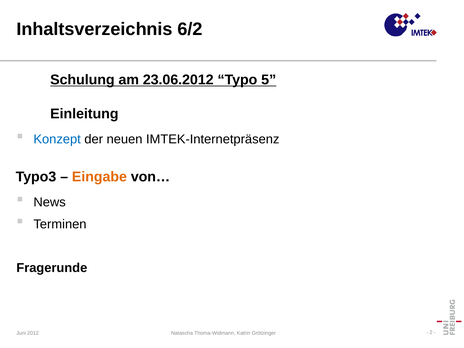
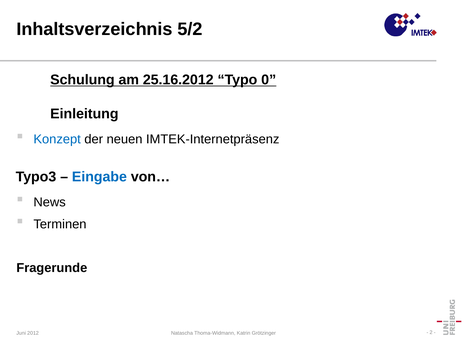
6/2: 6/2 -> 5/2 (190, 29)
23.06.2012: 23.06.2012 -> 25.16.2012 (178, 80)
5: 5 -> 0 (269, 80)
Eingabe colour: orange -> blue (99, 177)
